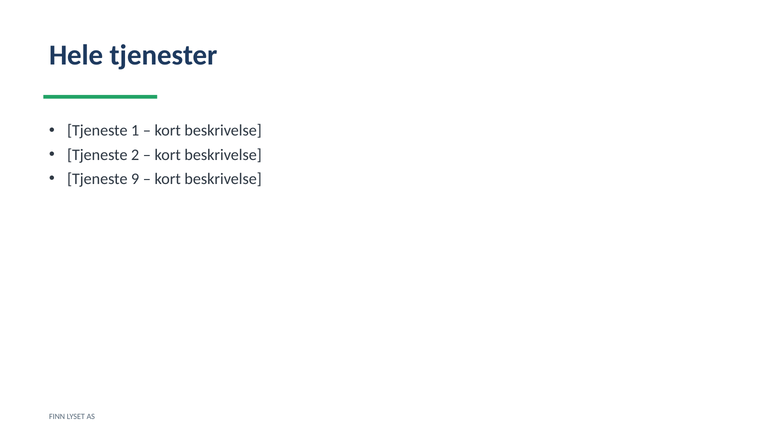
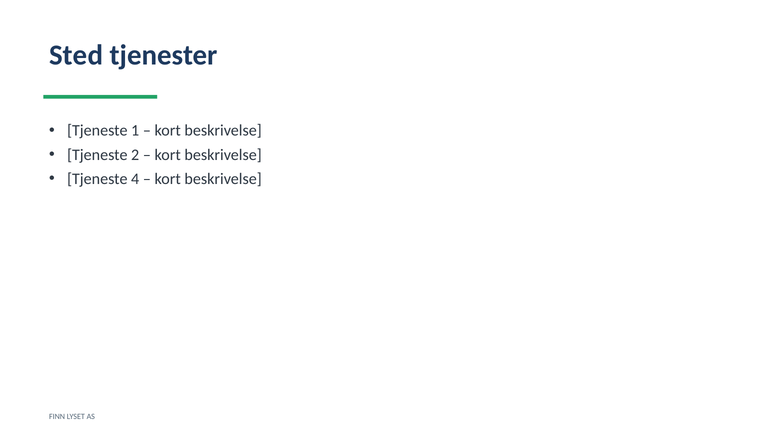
Hele: Hele -> Sted (76, 55)
9: 9 -> 4 (135, 179)
